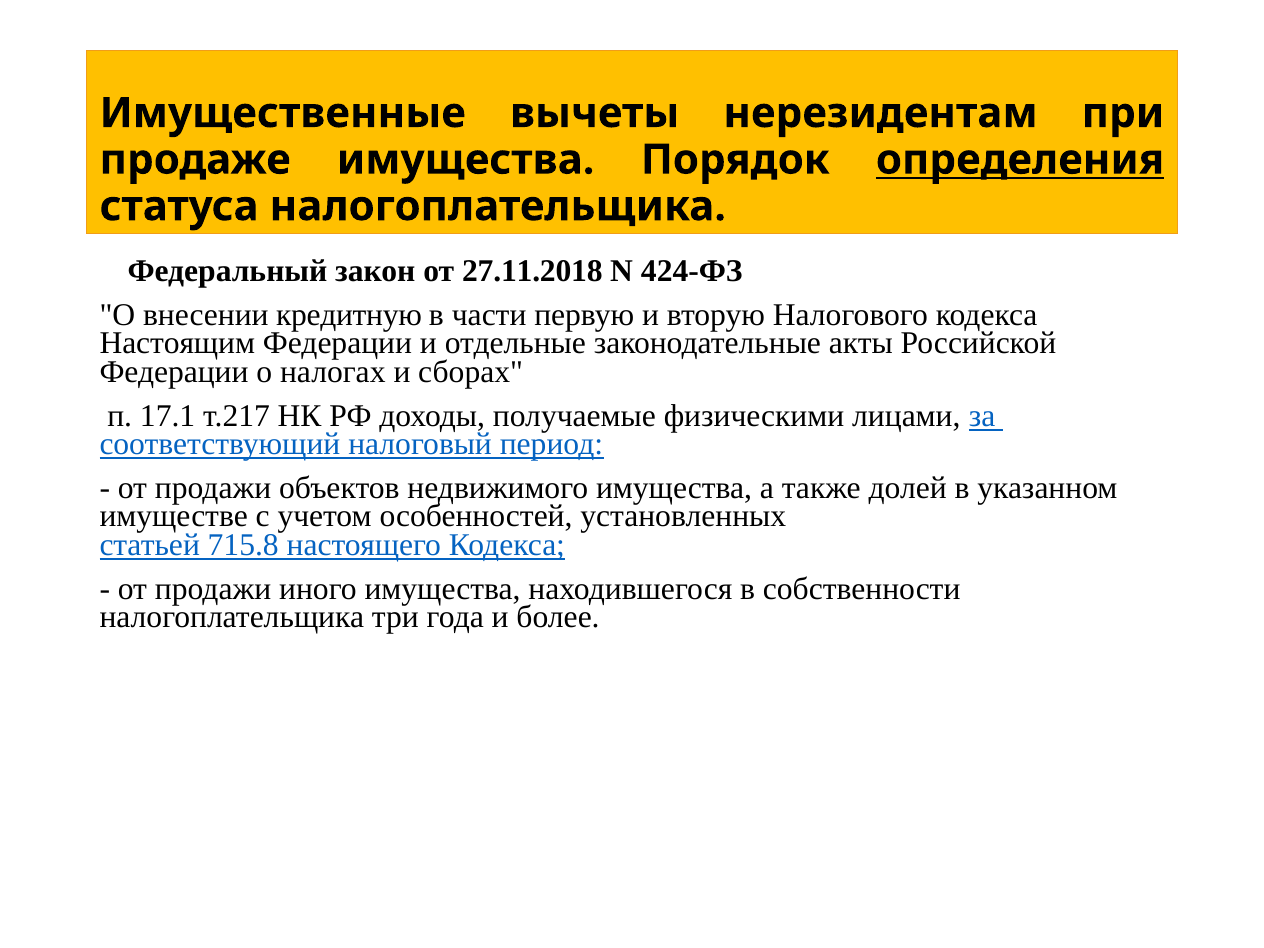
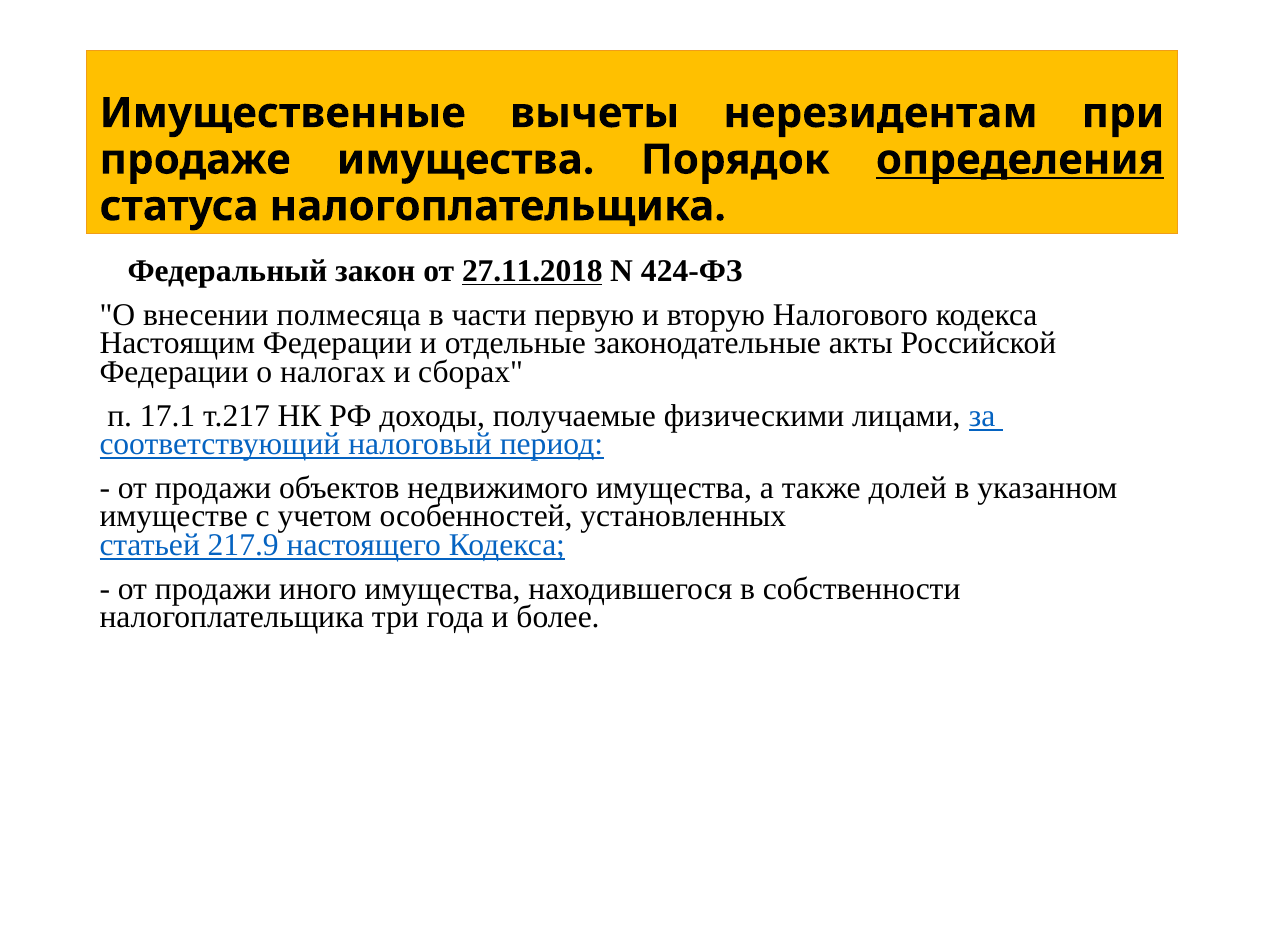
27.11.2018 underline: none -> present (532, 271)
кредитную: кредитную -> полмесяца (349, 315)
715.8: 715.8 -> 217.9 (243, 545)
